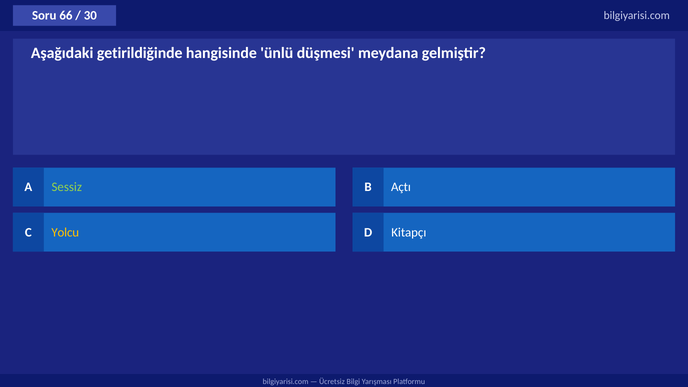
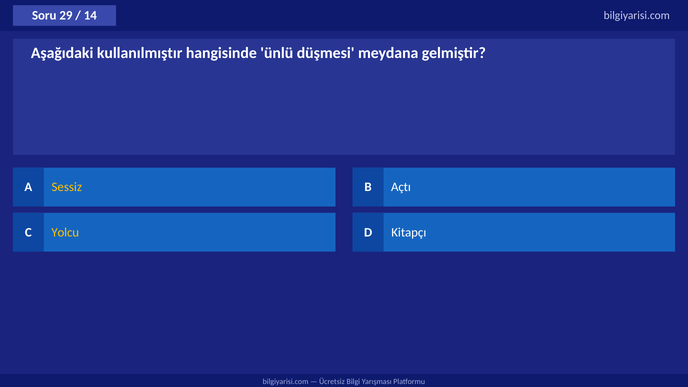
66: 66 -> 29 (66, 16)
30: 30 -> 14 (90, 16)
getirildiğinde: getirildiğinde -> kullanılmıştır (140, 53)
Sessiz colour: light green -> yellow (67, 187)
